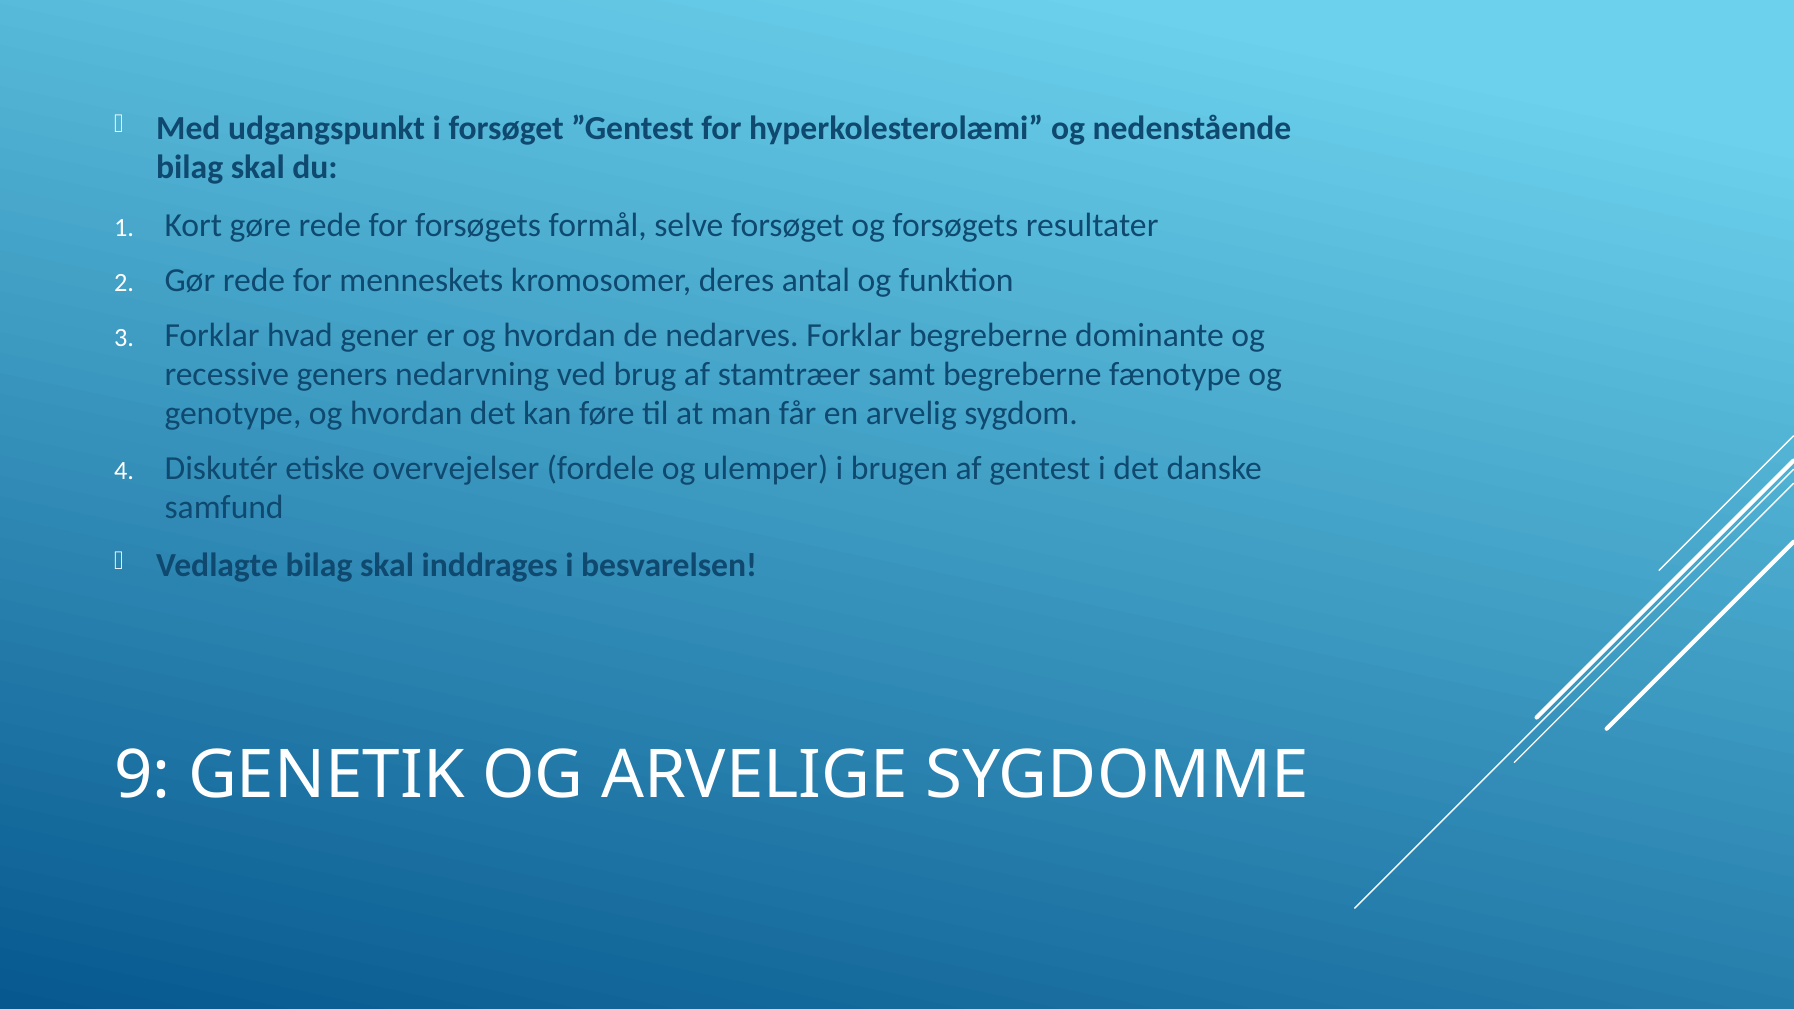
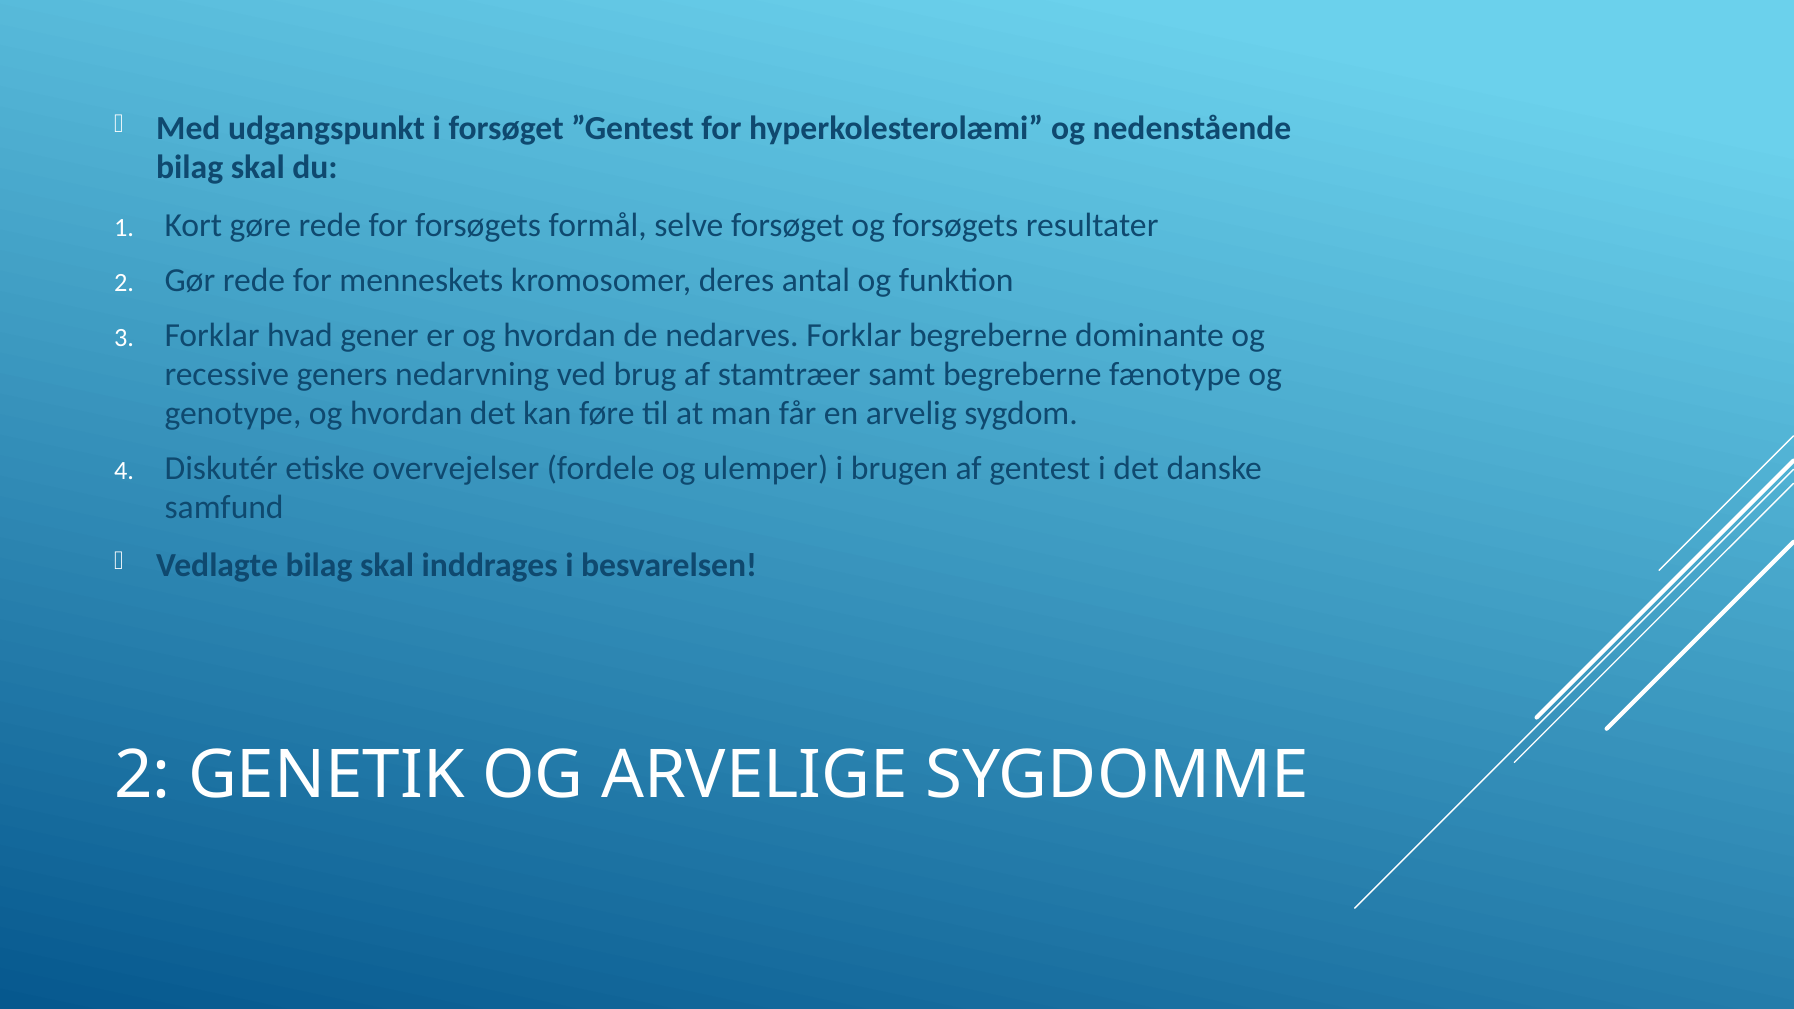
9: 9 -> 2 (142, 776)
